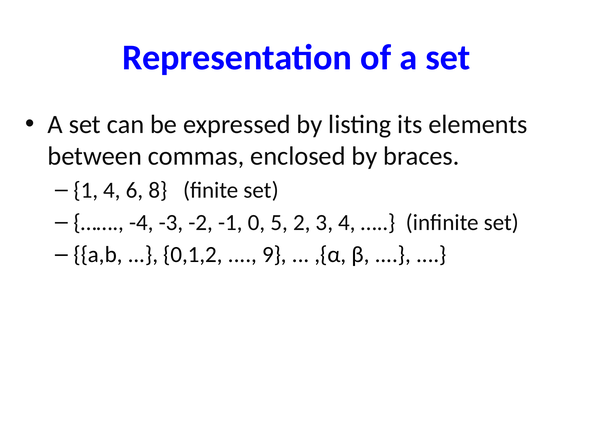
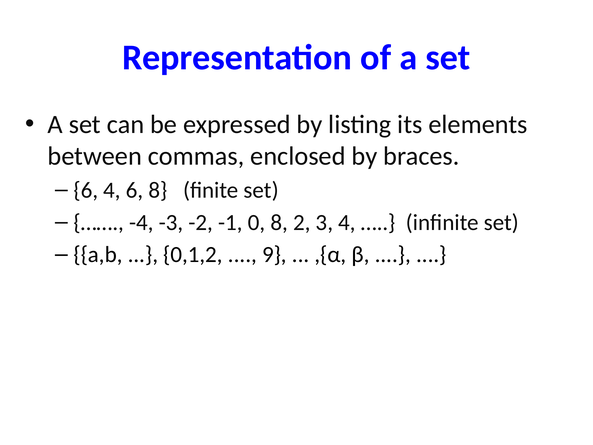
1: 1 -> 6 (86, 190)
0 5: 5 -> 8 (279, 222)
